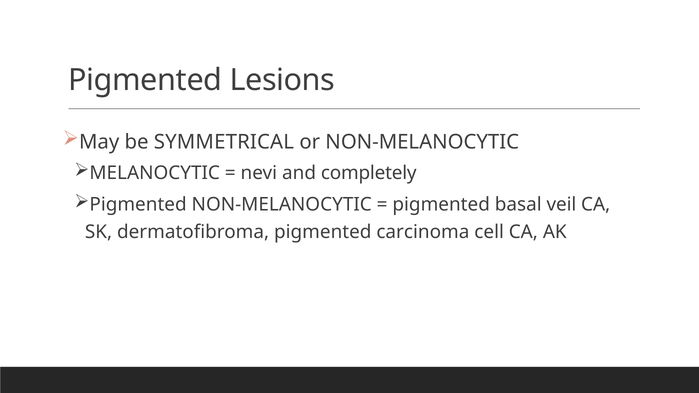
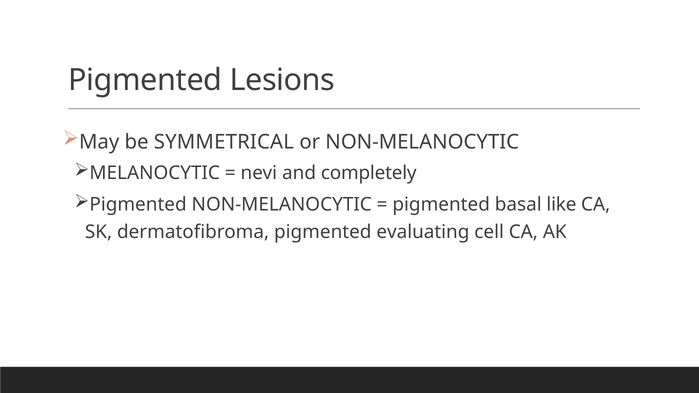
veil: veil -> like (561, 205)
carcinoma: carcinoma -> evaluating (423, 232)
